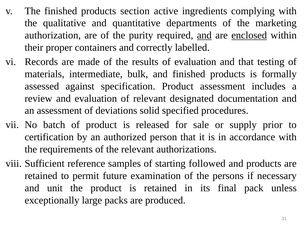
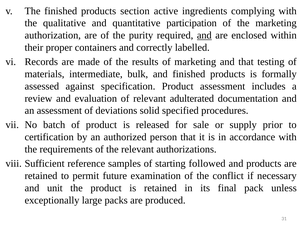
departments: departments -> participation (192, 23)
enclosed underline: present -> none (249, 35)
of evaluation: evaluation -> marketing (195, 62)
designated: designated -> adulterated (192, 98)
persons: persons -> conflict (228, 176)
